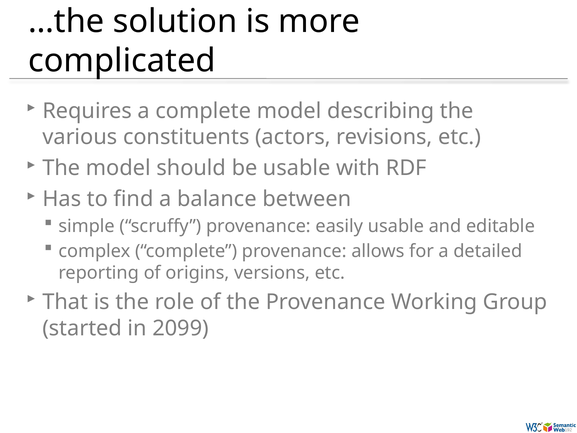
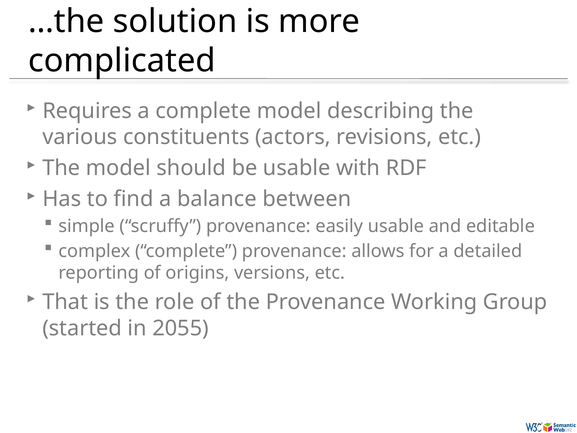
2099: 2099 -> 2055 (181, 328)
